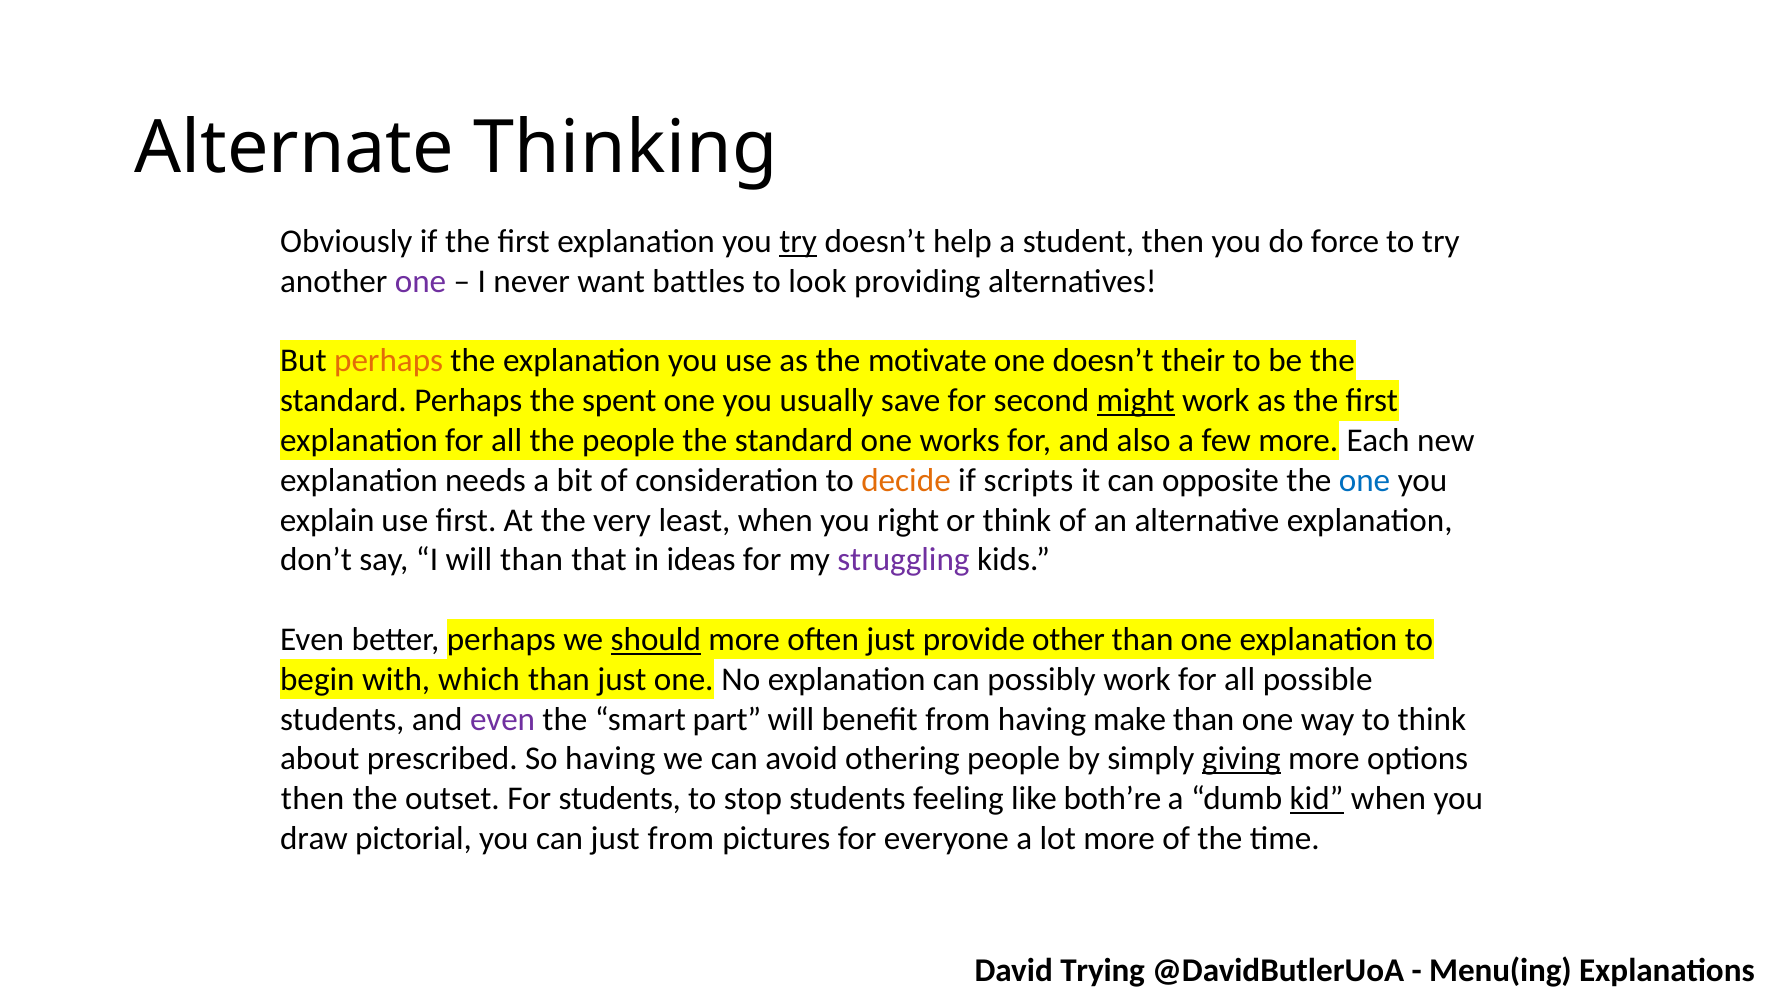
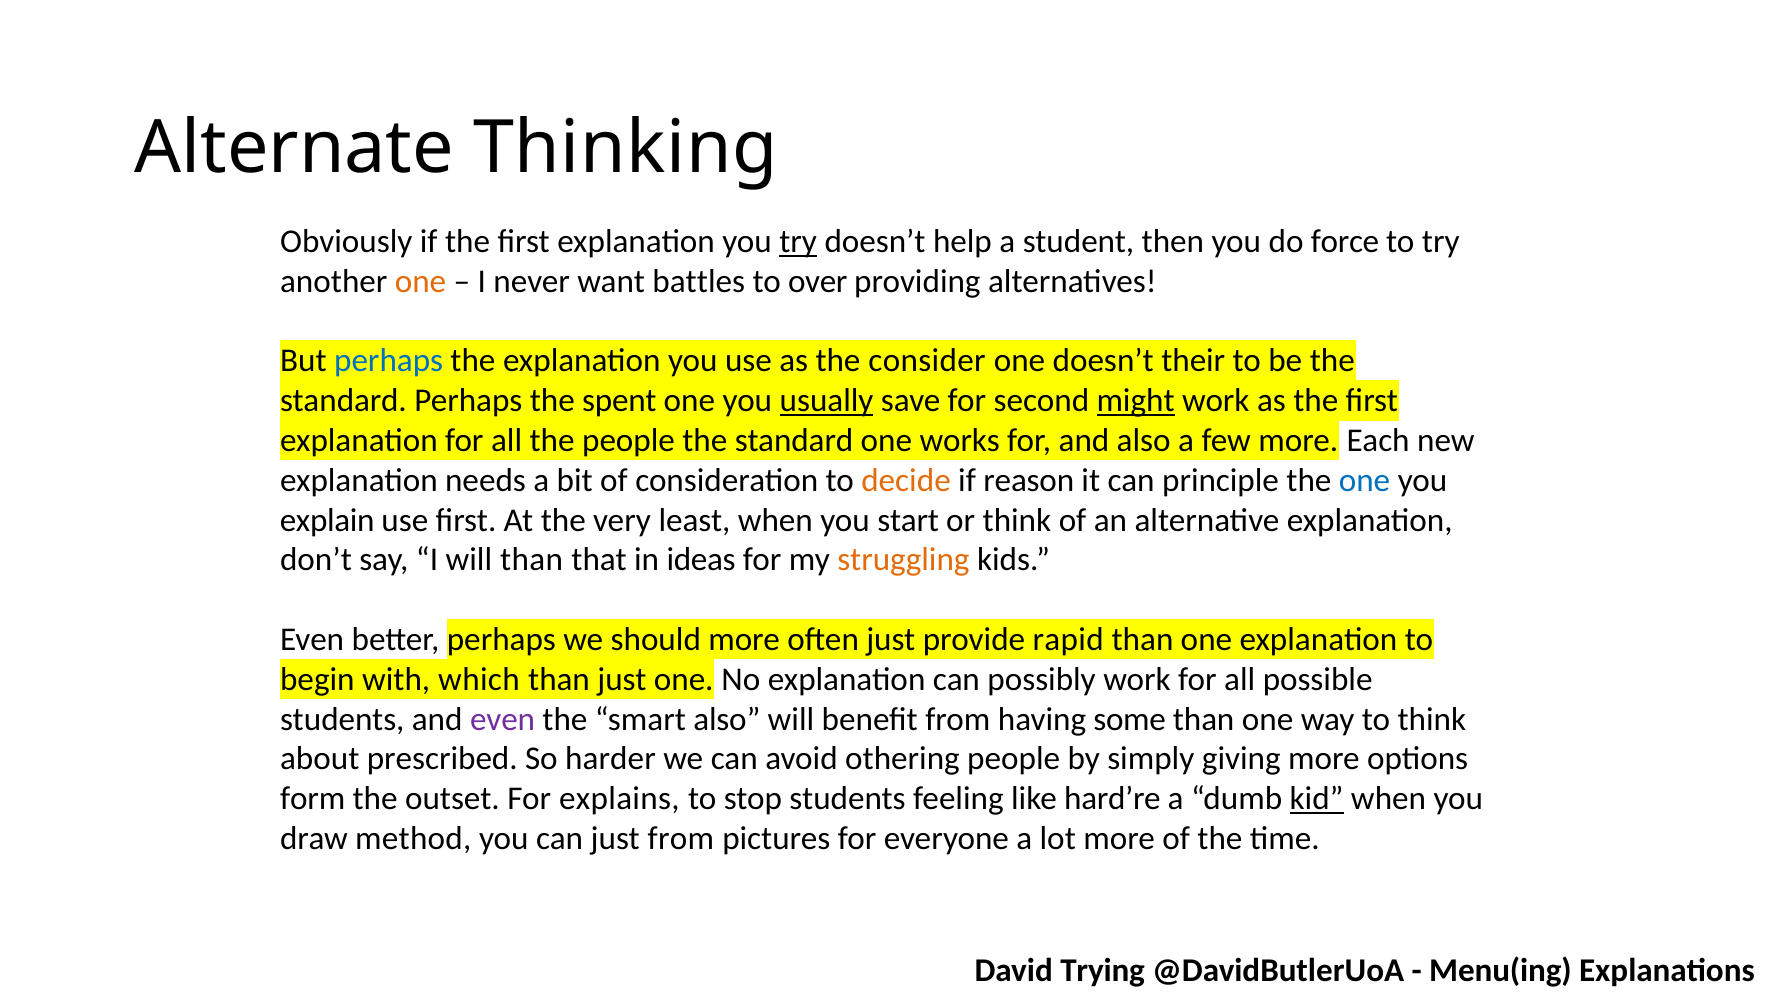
one colour: purple -> orange (421, 281)
look: look -> over (818, 281)
perhaps colour: orange -> blue (389, 361)
motivate: motivate -> consider (927, 361)
usually underline: none -> present (827, 401)
scripts: scripts -> reason (1029, 480)
opposite: opposite -> principle (1220, 480)
right: right -> start (908, 520)
struggling colour: purple -> orange (903, 560)
should underline: present -> none (656, 640)
other: other -> rapid (1068, 640)
smart part: part -> also (727, 719)
make: make -> some (1130, 719)
So having: having -> harder (610, 759)
giving underline: present -> none (1241, 759)
then: then -> form (313, 799)
For students: students -> explains (619, 799)
both’re: both’re -> hard’re (1112, 799)
pictorial: pictorial -> method (413, 839)
